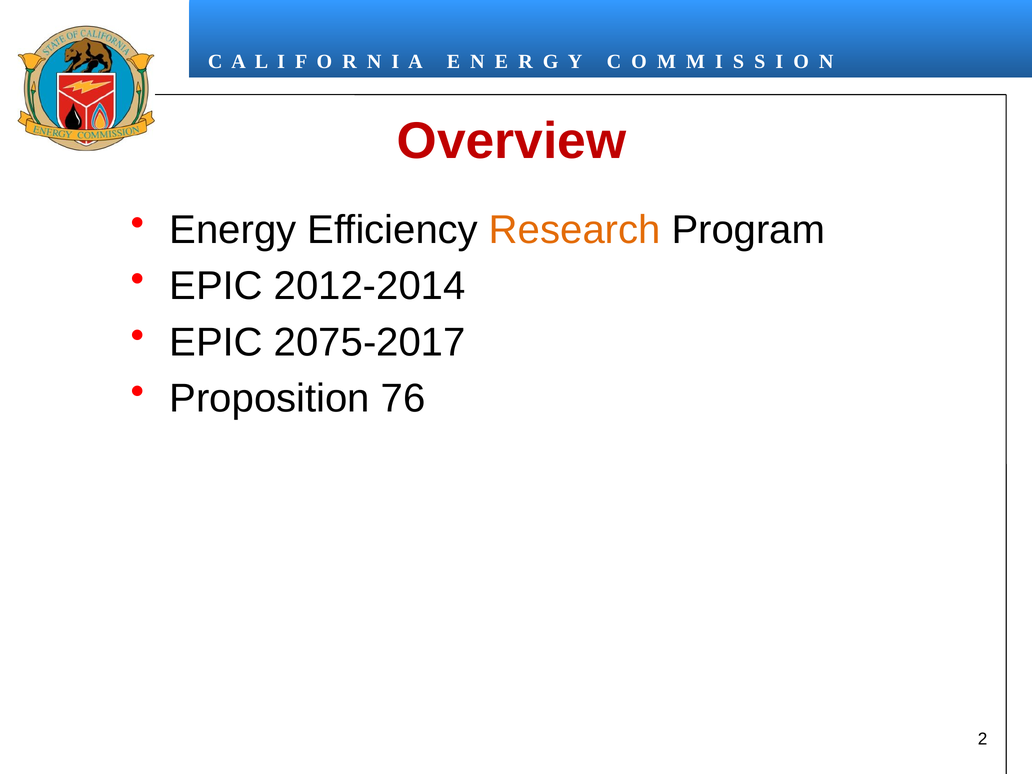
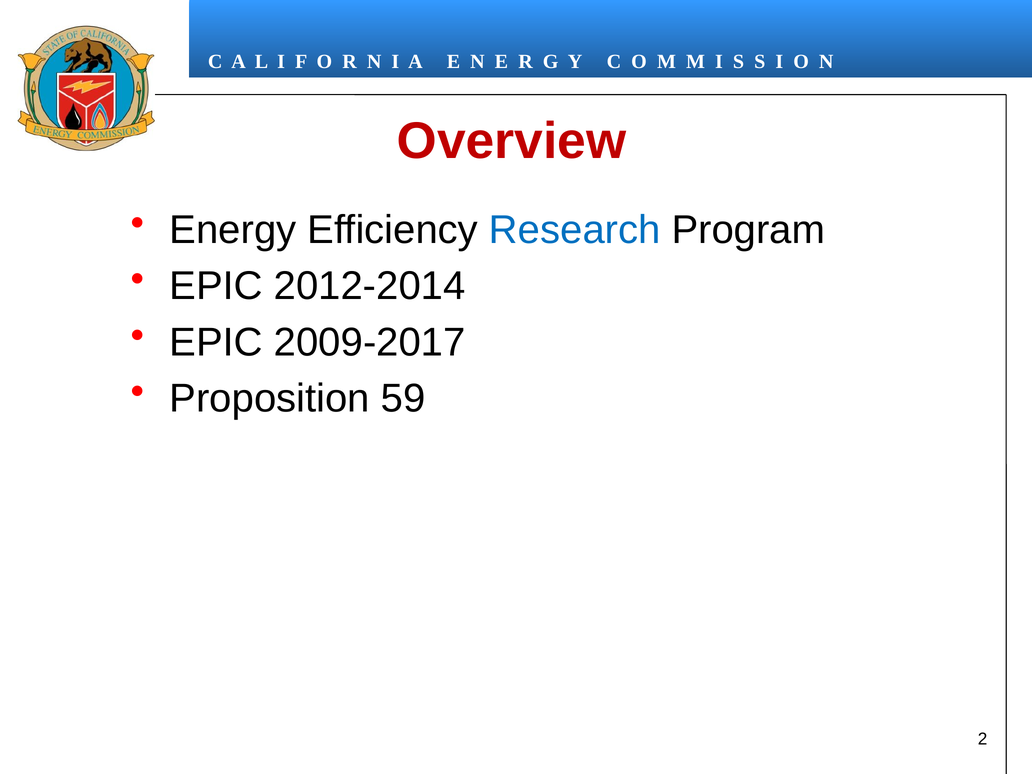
Research colour: orange -> blue (575, 230)
2075-2017: 2075-2017 -> 2009-2017 (370, 342)
76: 76 -> 59 (403, 399)
